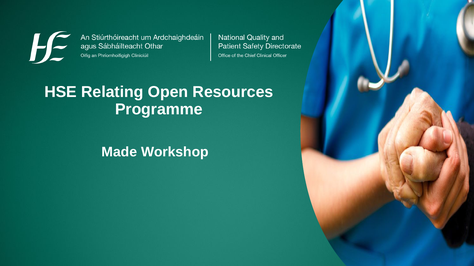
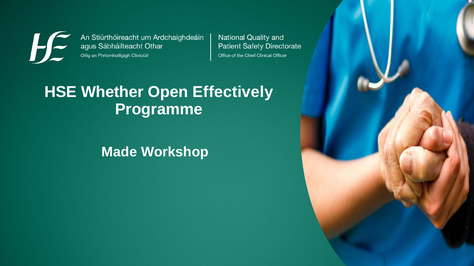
Relating: Relating -> Whether (112, 92)
Resources: Resources -> Effectively (233, 92)
